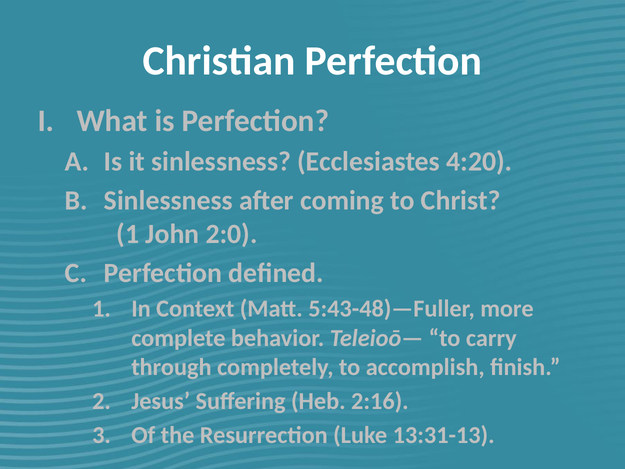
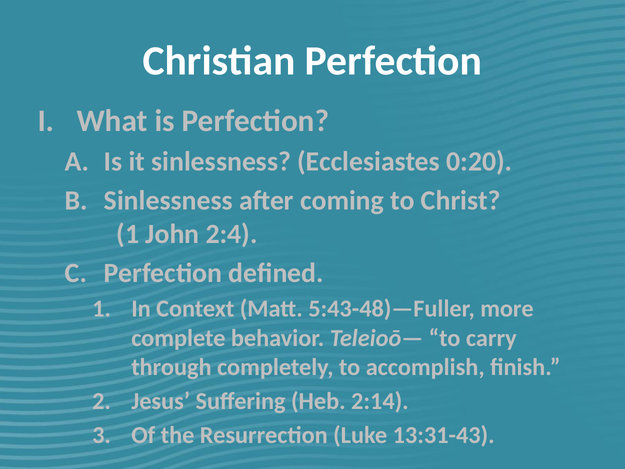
4:20: 4:20 -> 0:20 (479, 162)
2:0: 2:0 -> 2:4 (232, 234)
2:16: 2:16 -> 2:14 (380, 401)
13:31-13: 13:31-13 -> 13:31-43 (444, 435)
